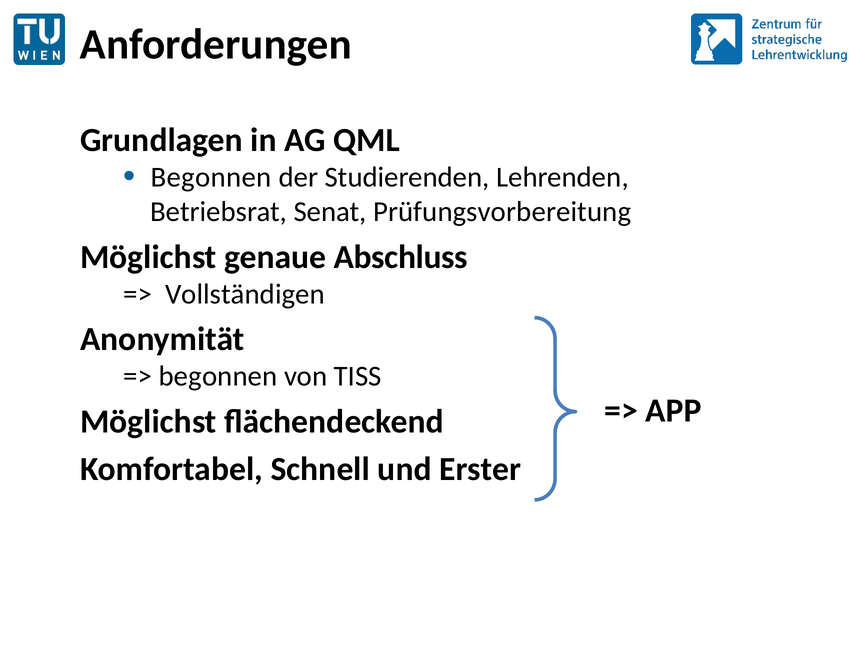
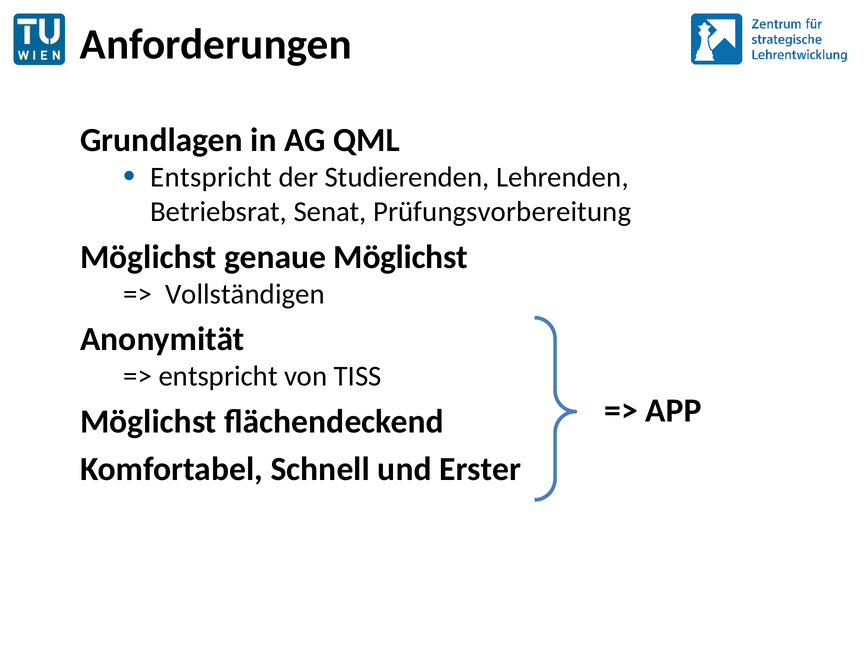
Begonnen: Begonnen -> Entspricht (211, 177)
genaue Abschluss: Abschluss -> Möglichst (401, 257)
begonnen: begonnen -> entspricht (218, 376)
